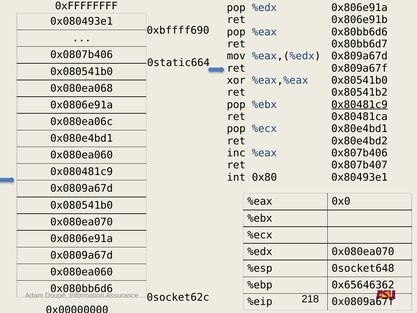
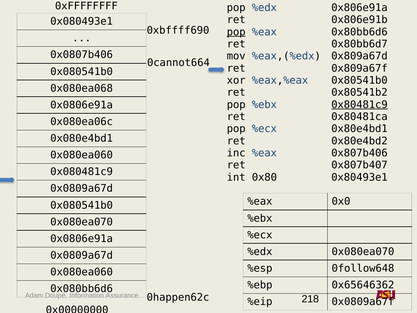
pop underline: none -> present (236, 32)
0static664: 0static664 -> 0cannot664 (178, 63)
0socket648: 0socket648 -> 0follow648 (363, 268)
0socket62c: 0socket62c -> 0happen62c (178, 297)
